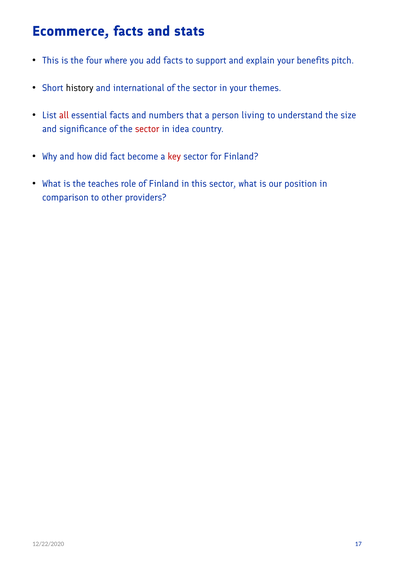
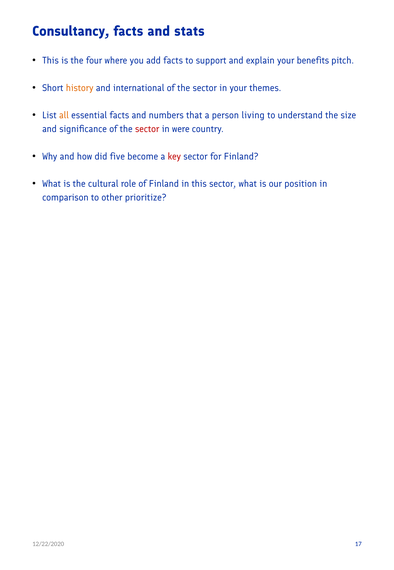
Ecommerce: Ecommerce -> Consultancy (71, 31)
history colour: black -> orange (80, 88)
all colour: red -> orange (64, 115)
idea: idea -> were (181, 129)
fact: fact -> five (117, 156)
teaches: teaches -> cultural (103, 184)
providers: providers -> prioritize (146, 197)
